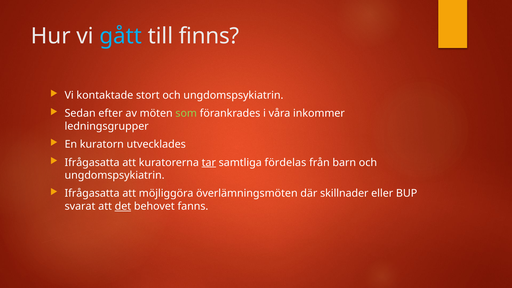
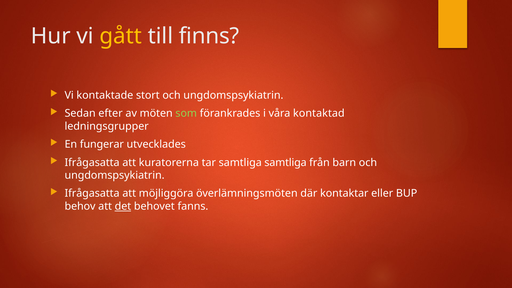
gått colour: light blue -> yellow (121, 36)
inkommer: inkommer -> kontaktad (319, 113)
kuratorn: kuratorn -> fungerar (102, 144)
tar underline: present -> none (209, 163)
samtliga fördelas: fördelas -> samtliga (286, 163)
skillnader: skillnader -> kontaktar (344, 193)
svarat: svarat -> behov (80, 206)
